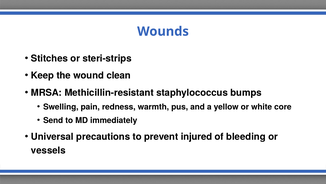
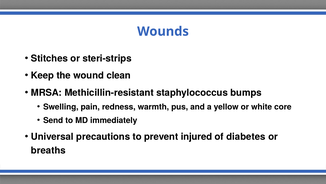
bleeding: bleeding -> diabetes (246, 136)
vessels: vessels -> breaths (48, 150)
